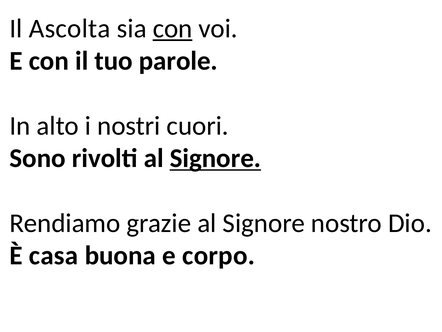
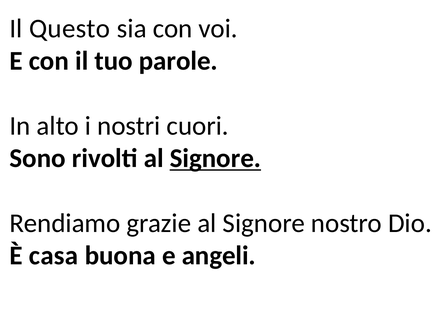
Ascolta: Ascolta -> Questo (70, 29)
con underline: present -> none (173, 29)
corpo: corpo -> angeli (219, 255)
